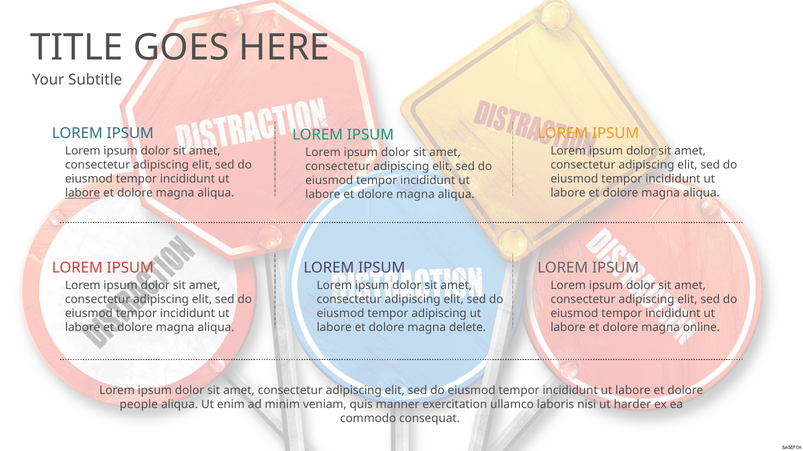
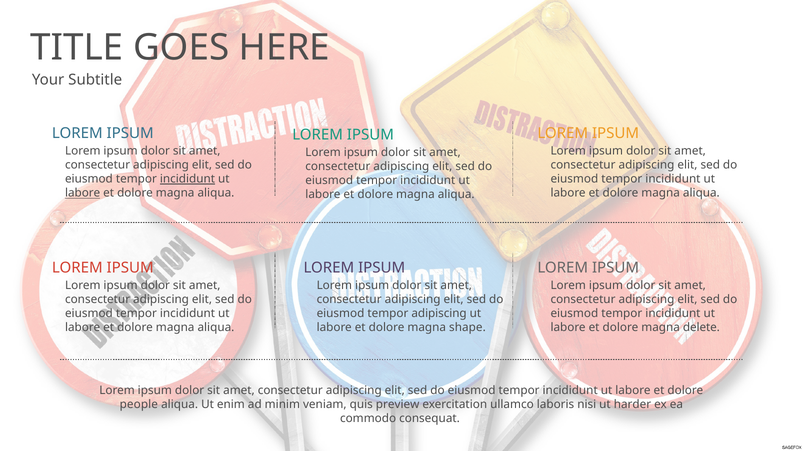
incididunt underline: none -> present (187, 179)
delete: delete -> shape (467, 328)
online: online -> delete (701, 328)
manner: manner -> preview (398, 405)
